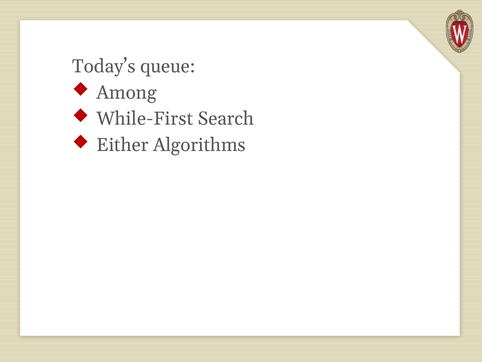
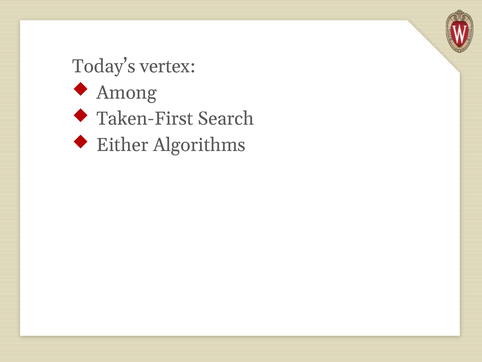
queue: queue -> vertex (168, 66)
While-First: While-First -> Taken-First (145, 119)
